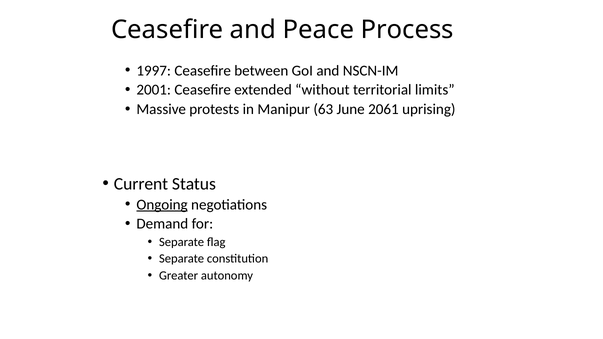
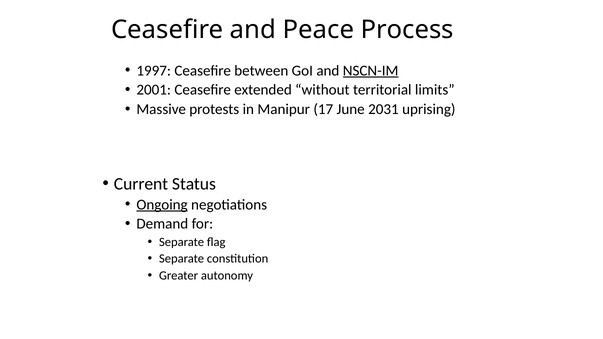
NSCN-IM underline: none -> present (371, 71)
63: 63 -> 17 (323, 109)
2061: 2061 -> 2031 (383, 109)
